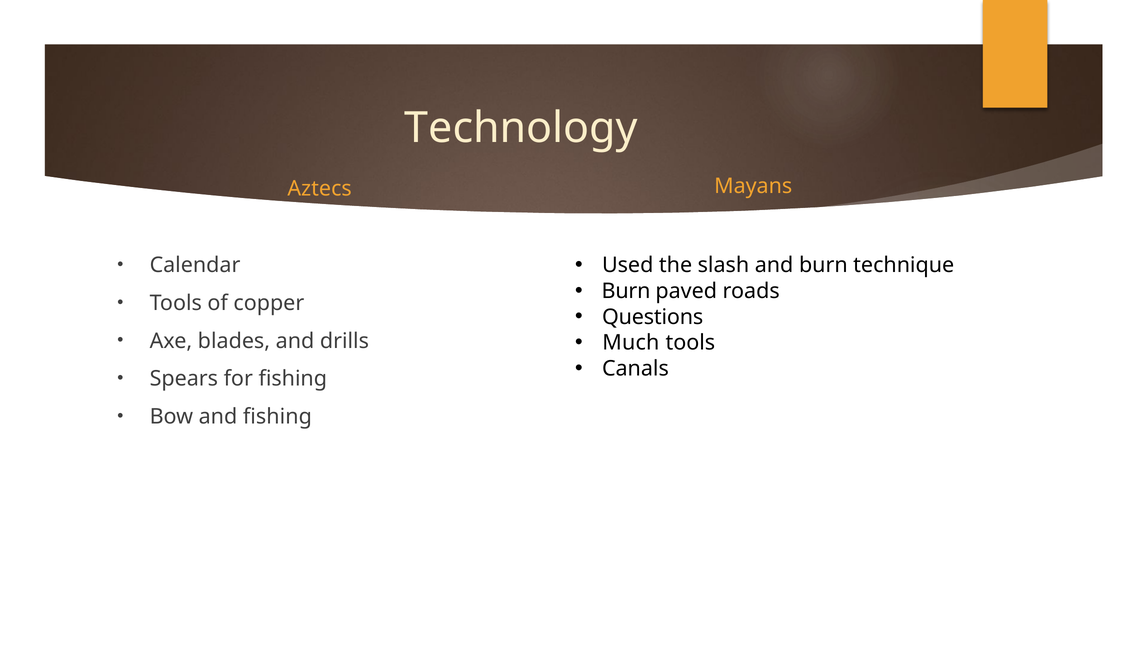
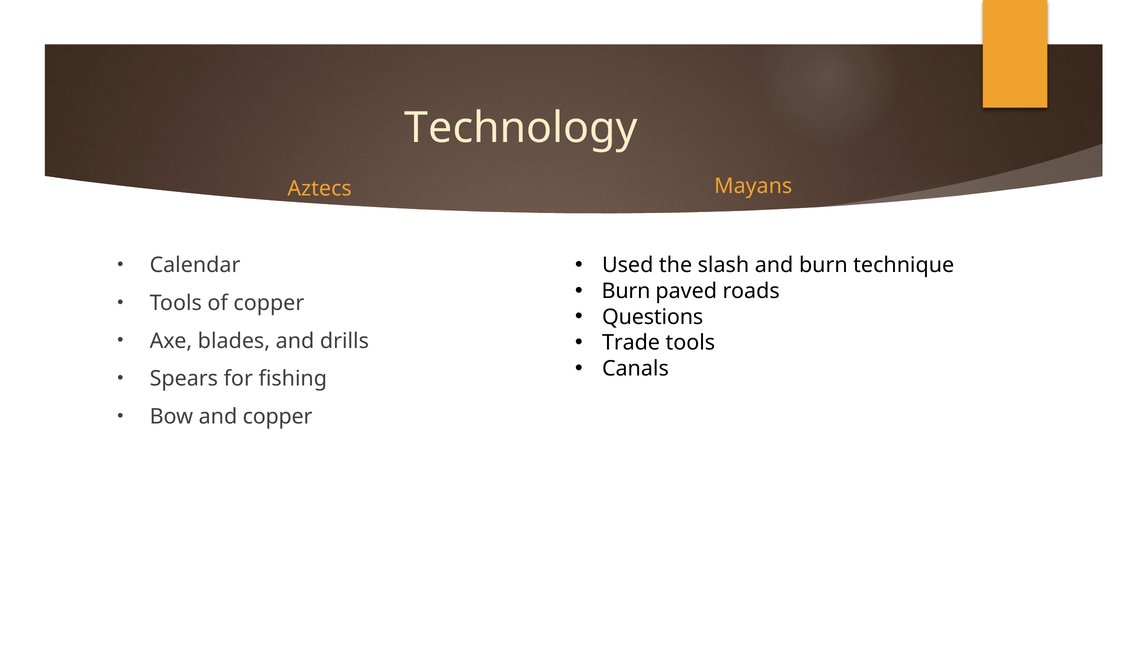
Much: Much -> Trade (631, 343)
and fishing: fishing -> copper (278, 416)
